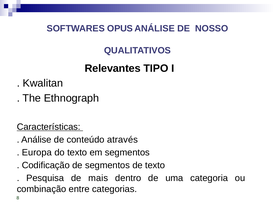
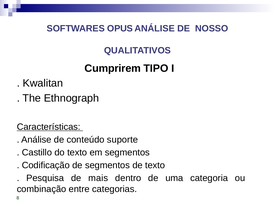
Relevantes: Relevantes -> Cumprirem (113, 68)
através: através -> suporte (122, 140)
Europa: Europa -> Castillo (37, 153)
